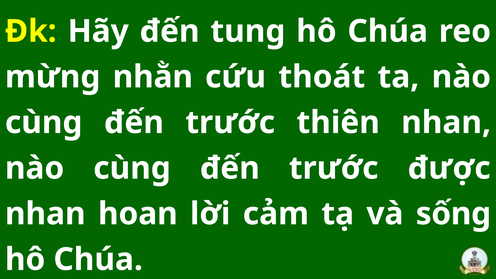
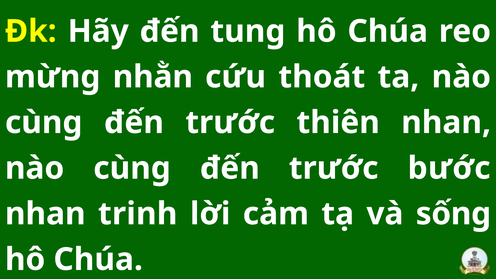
được: được -> bước (449, 168)
hoan: hoan -> trinh (138, 214)
